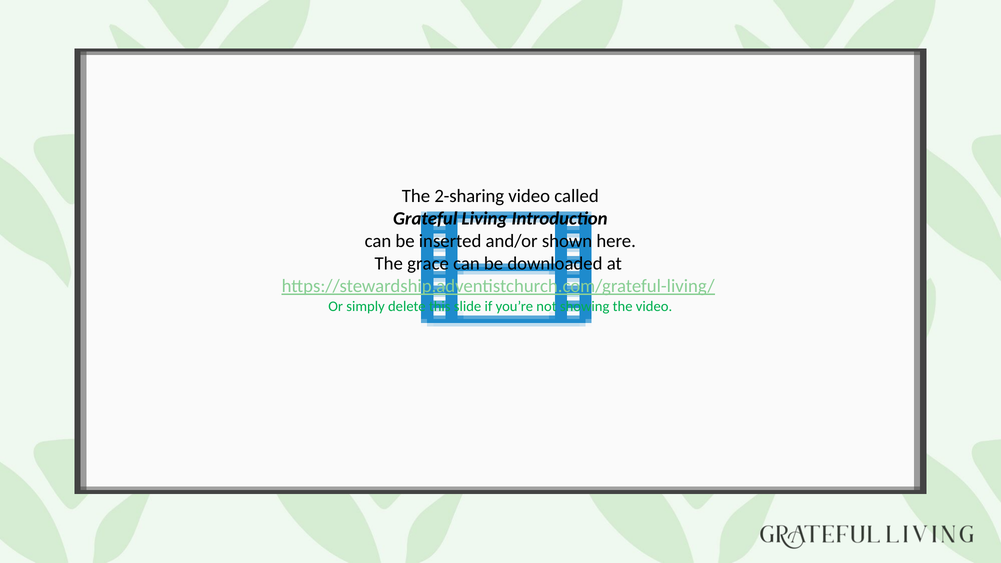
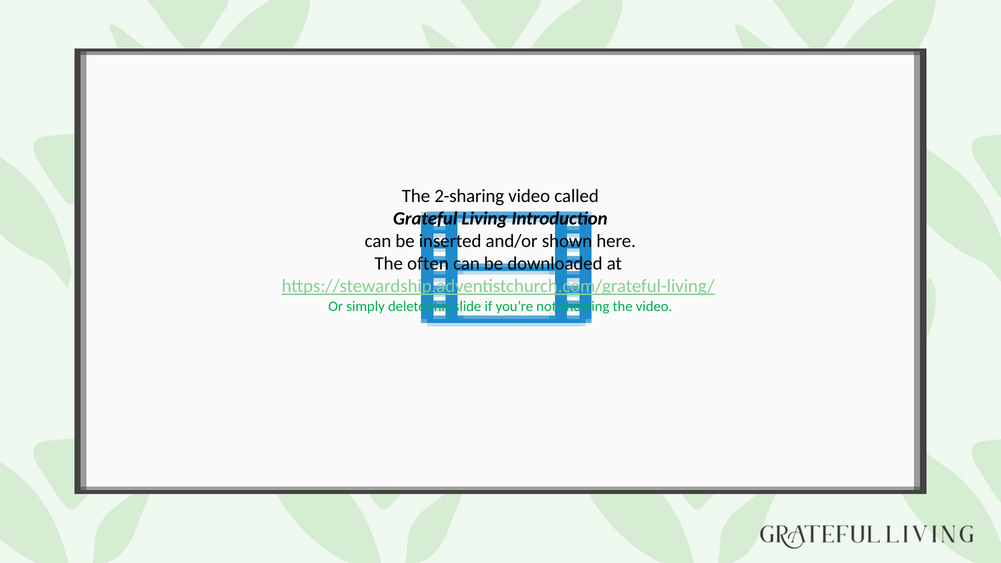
grace: grace -> often (428, 264)
